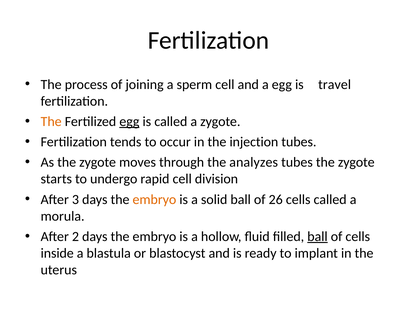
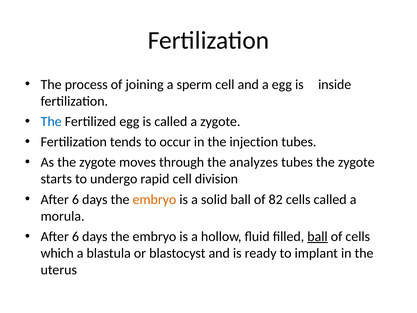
travel: travel -> inside (335, 84)
The colour: orange -> blue (51, 121)
egg underline: present -> none (129, 121)
3: 3 -> 6 (76, 199)
26: 26 -> 82 (276, 199)
2: 2 -> 6 (76, 236)
inside: inside -> which (57, 253)
